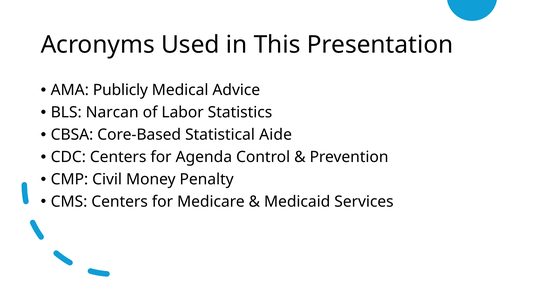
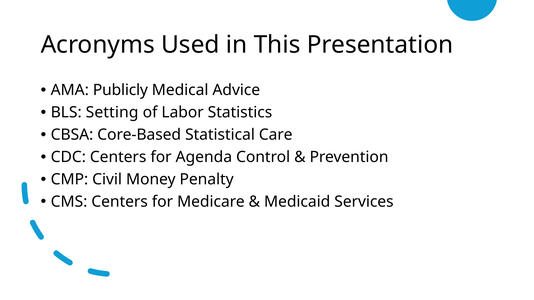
Narcan: Narcan -> Setting (112, 113)
Aide: Aide -> Care (276, 135)
